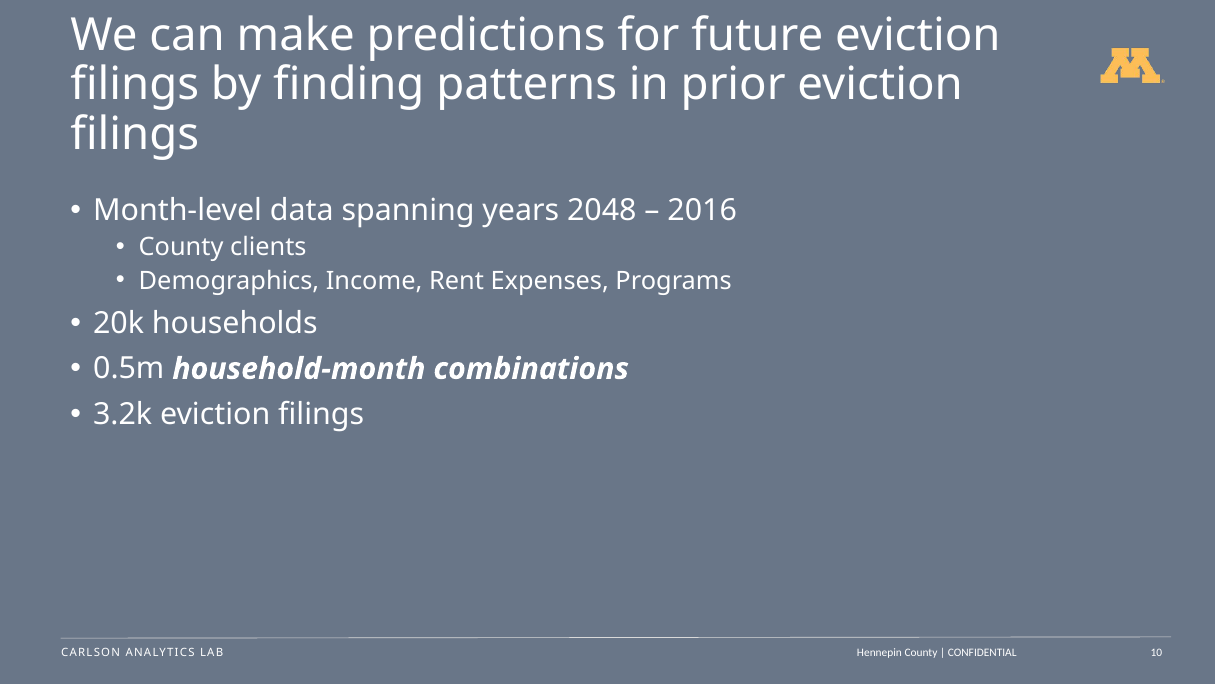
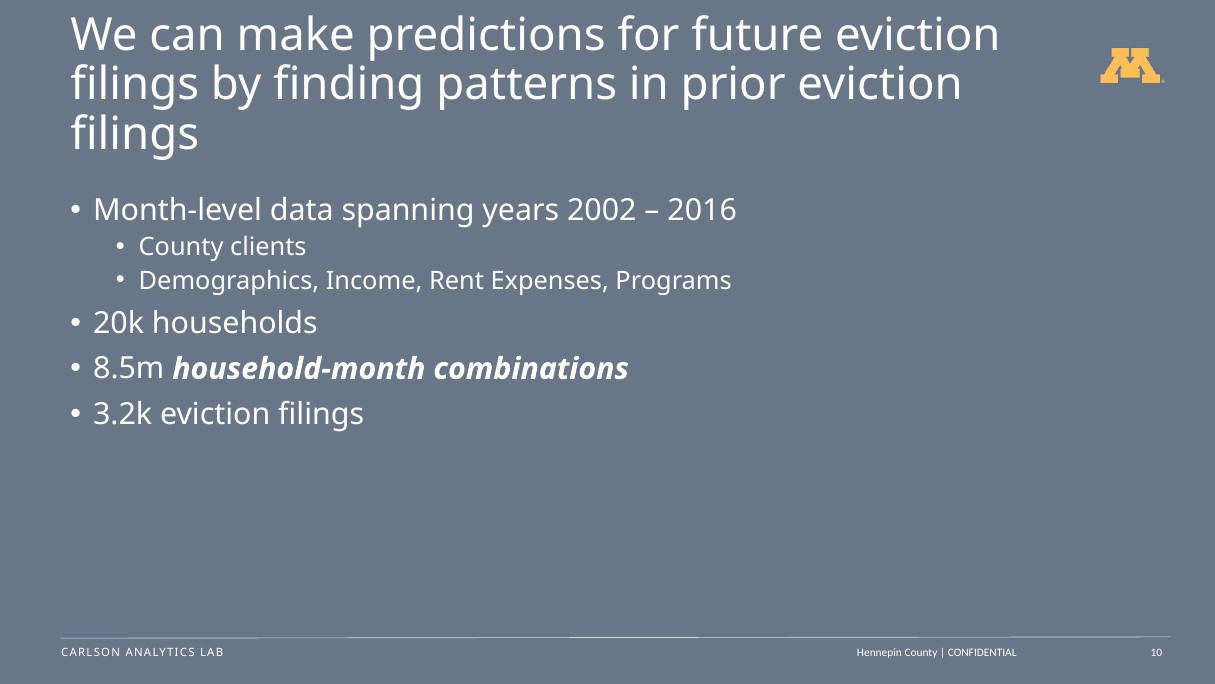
2048: 2048 -> 2002 (602, 210)
0.5m: 0.5m -> 8.5m (129, 369)
